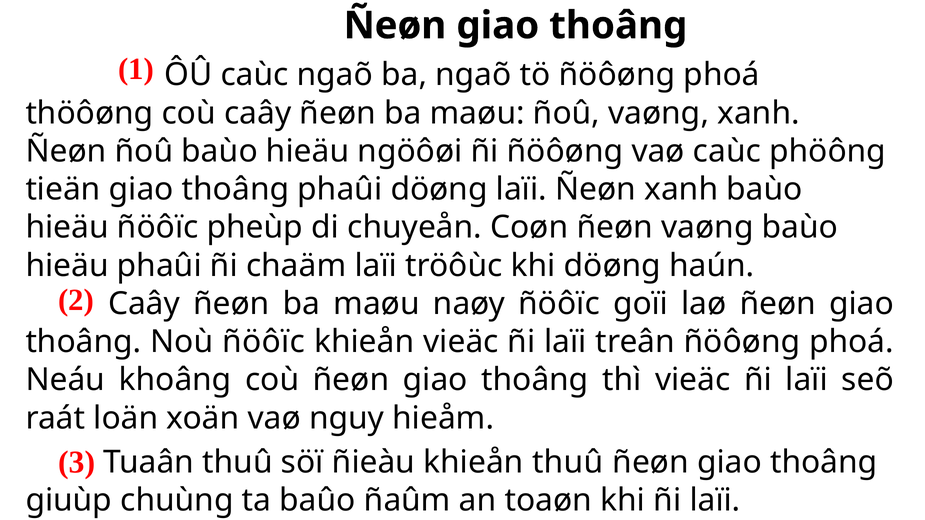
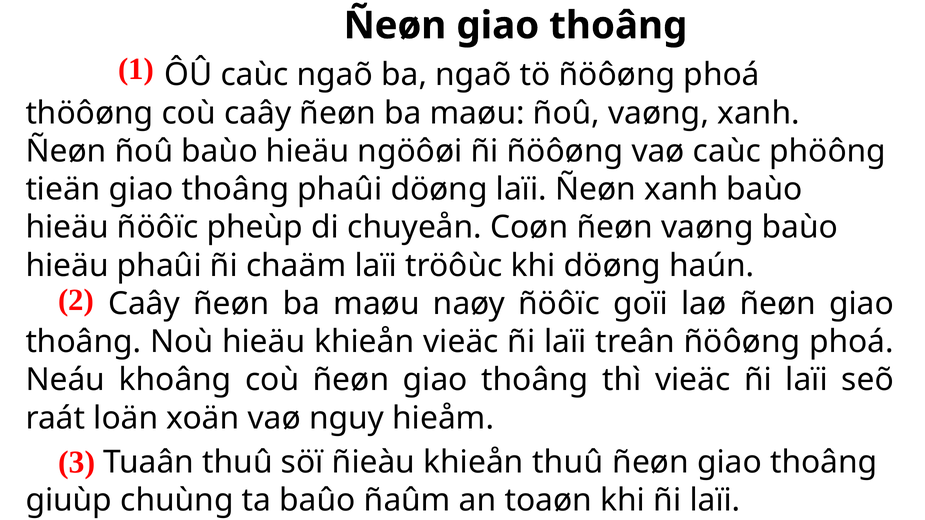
Noù ñöôïc: ñöôïc -> hieäu (264, 342)
